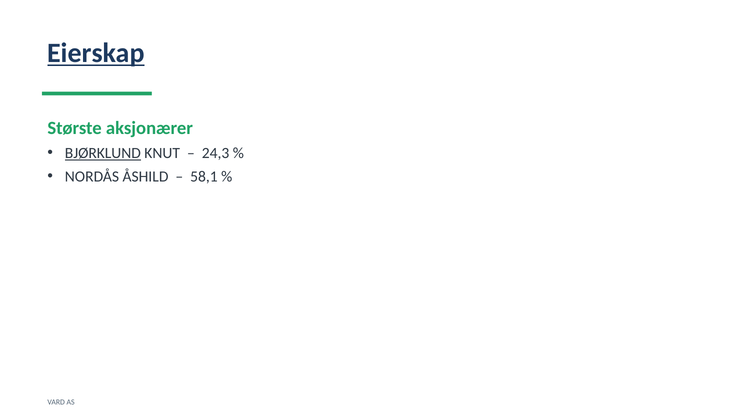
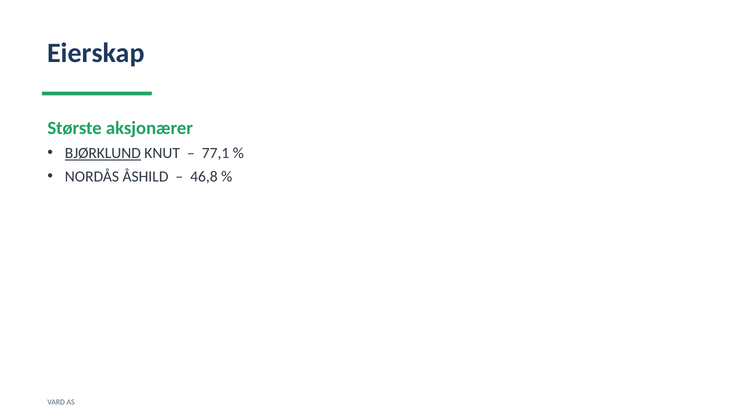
Eierskap underline: present -> none (96, 53)
24,3: 24,3 -> 77,1 (215, 153)
58,1: 58,1 -> 46,8 (204, 176)
